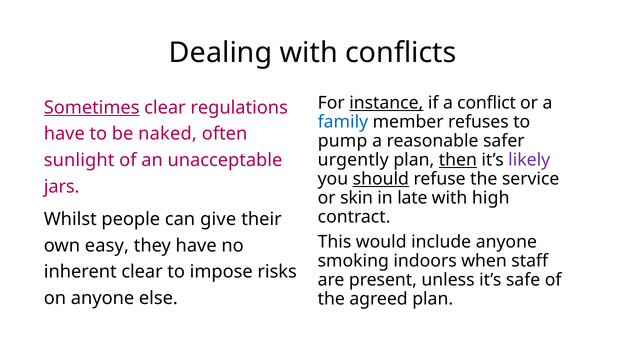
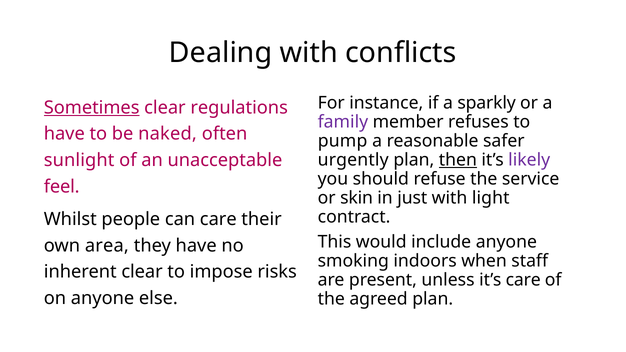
instance underline: present -> none (386, 103)
conflict: conflict -> sparkly (487, 103)
family colour: blue -> purple (343, 122)
should underline: present -> none (381, 179)
jars: jars -> feel (62, 187)
late: late -> just (412, 198)
high: high -> light (491, 198)
can give: give -> care (218, 219)
easy: easy -> area (107, 246)
it’s safe: safe -> care (523, 280)
